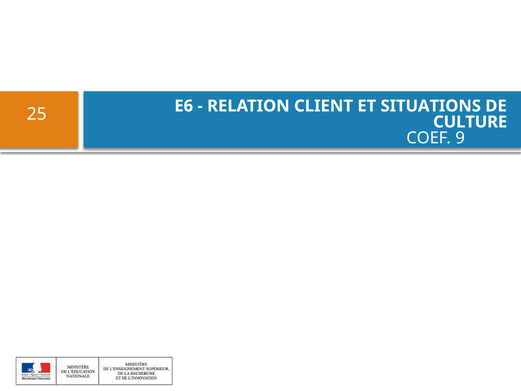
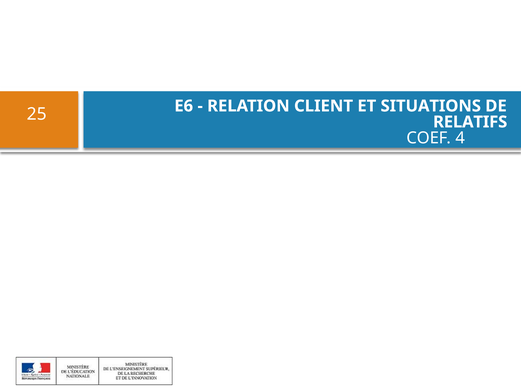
CULTURE: CULTURE -> RELATIFS (470, 122)
9: 9 -> 4 (460, 138)
